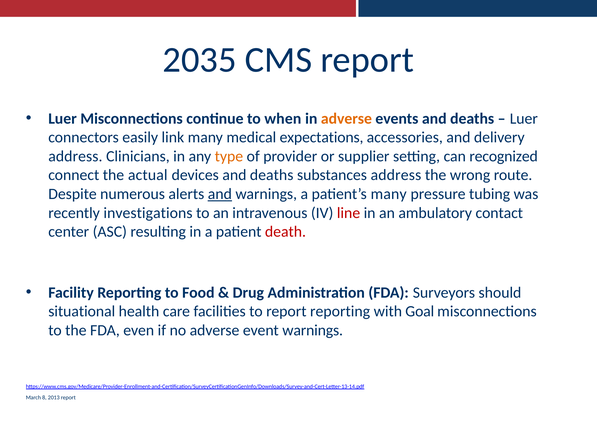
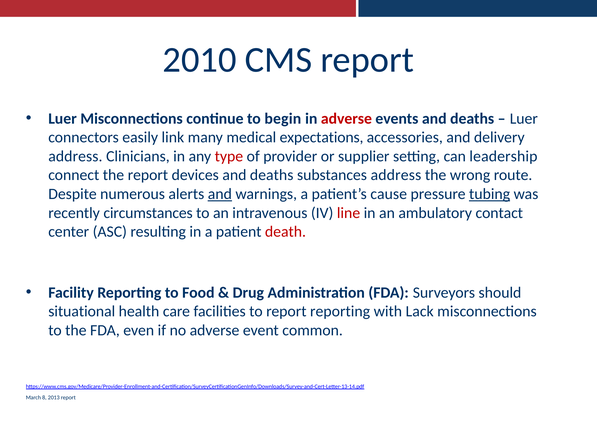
2035: 2035 -> 2010 (200, 60)
when: when -> begin (283, 119)
adverse colour: orange -> red (346, 119)
type colour: orange -> red (229, 156)
recognized: recognized -> leadership (503, 156)
the actual: actual -> report (148, 175)
patient’s many: many -> cause (389, 194)
tubing underline: none -> present (490, 194)
investigations: investigations -> circumstances (148, 213)
Goal: Goal -> Lack (420, 312)
event warnings: warnings -> common (313, 331)
